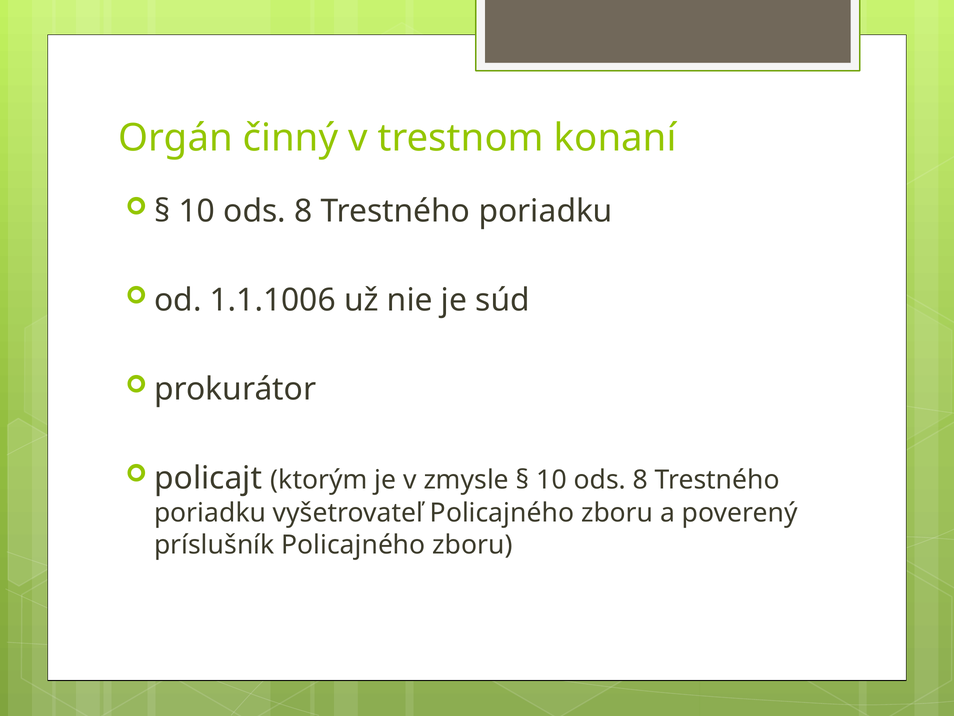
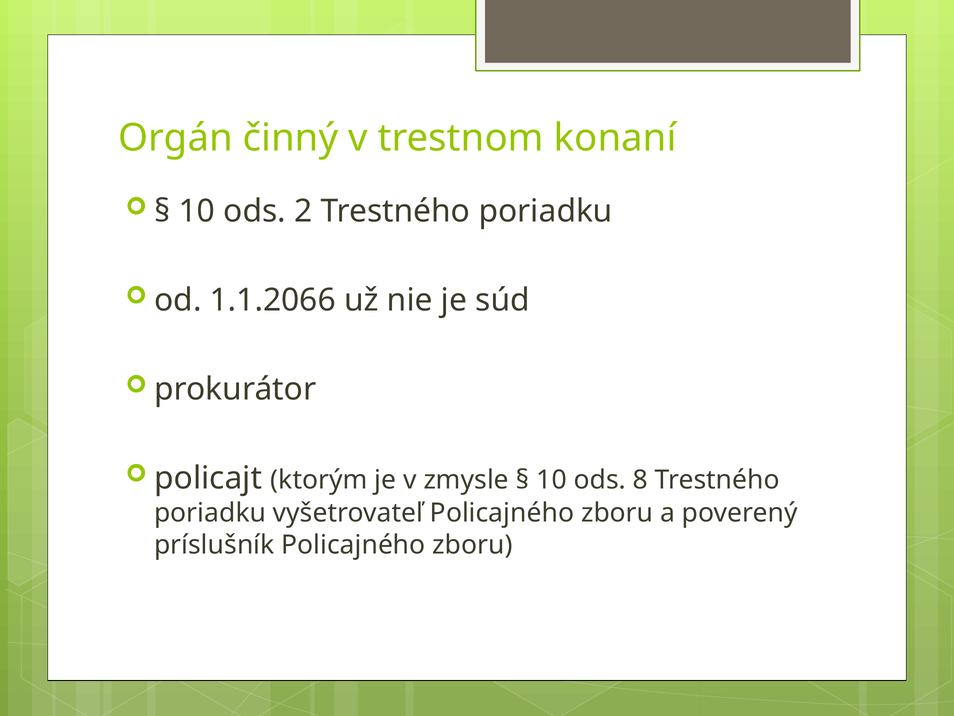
8: 8 -> 2 (303, 211)
1.1.1006: 1.1.1006 -> 1.1.2066 (273, 300)
